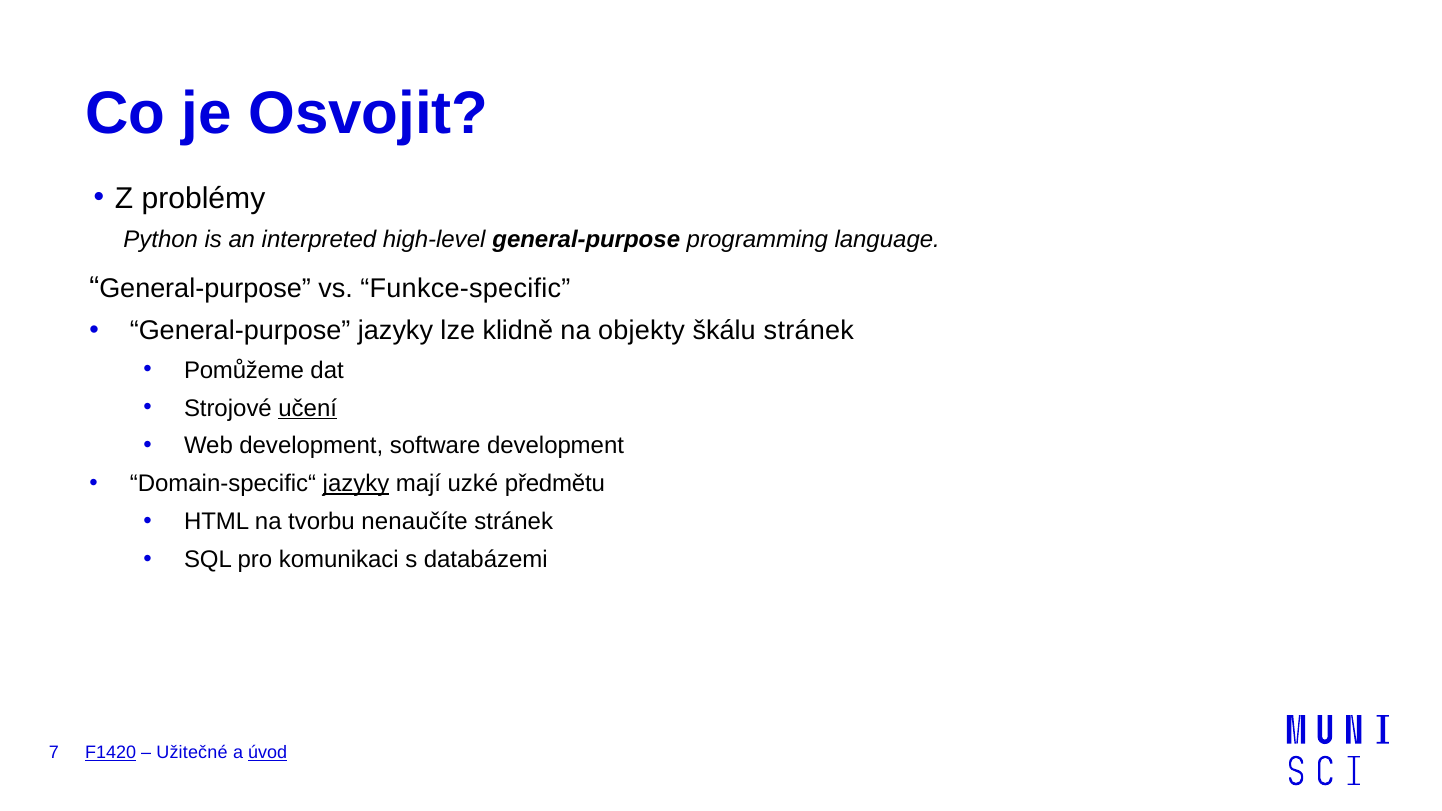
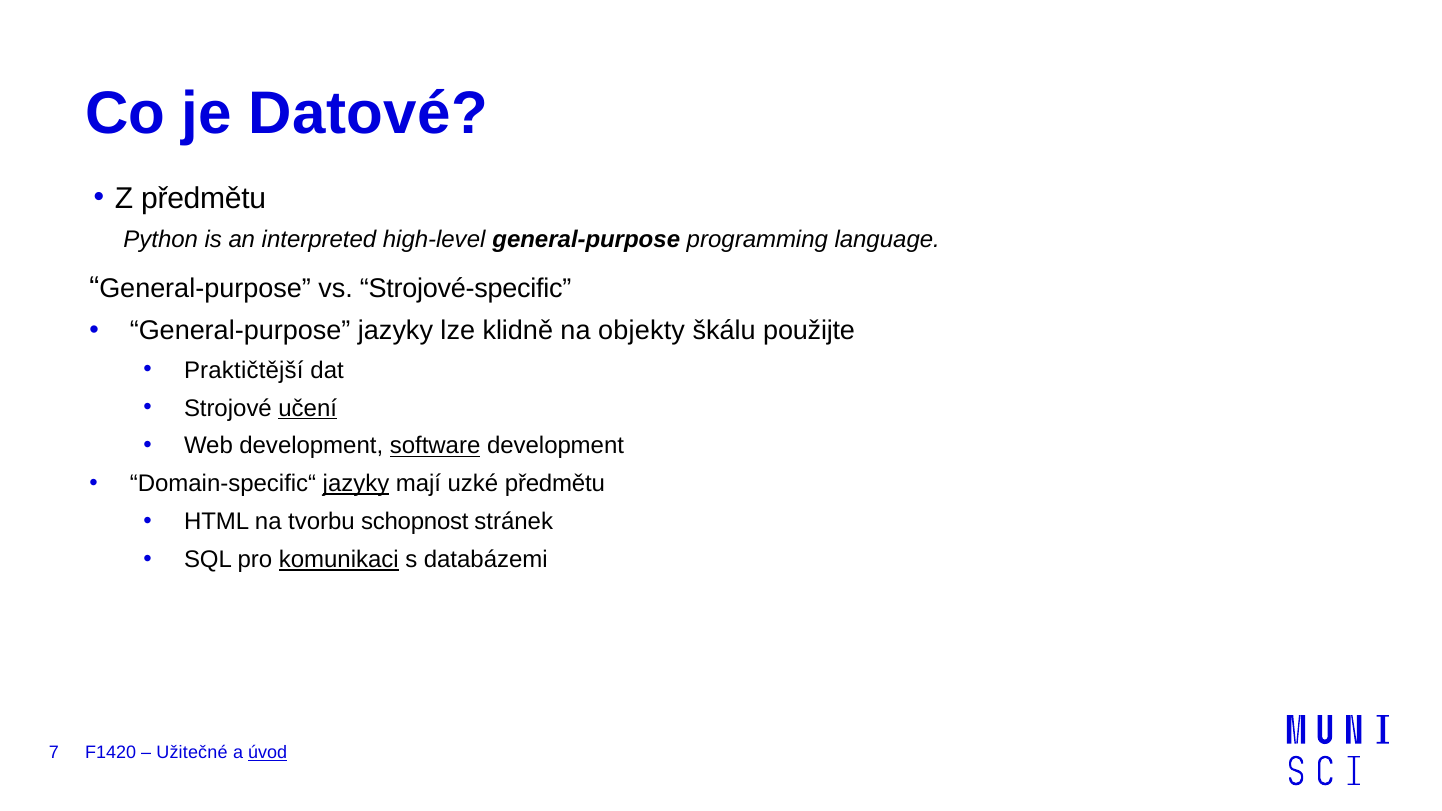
Osvojit: Osvojit -> Datové (368, 113)
Z problémy: problémy -> předmětu (204, 198)
Funkce-specific: Funkce-specific -> Strojové-specific (466, 289)
škálu stránek: stránek -> použijte (809, 331)
Pomůžeme: Pomůžeme -> Praktičtější (244, 370)
software underline: none -> present (435, 446)
nenaučíte: nenaučíte -> schopnost (415, 522)
komunikaci underline: none -> present (339, 560)
F1420 underline: present -> none (111, 753)
